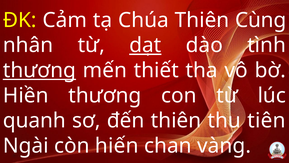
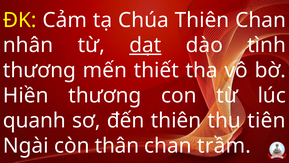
Thiên Cùng: Cùng -> Chan (261, 20)
thương underline: present -> none (39, 70)
hiến: hiến -> thân (117, 145)
vàng: vàng -> trầm (224, 145)
